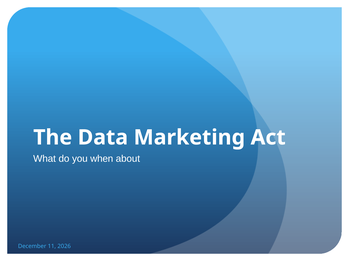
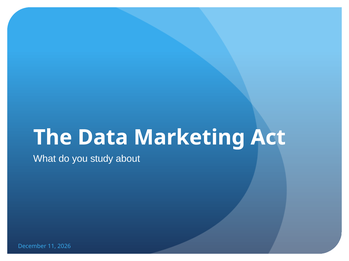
when: when -> study (102, 159)
